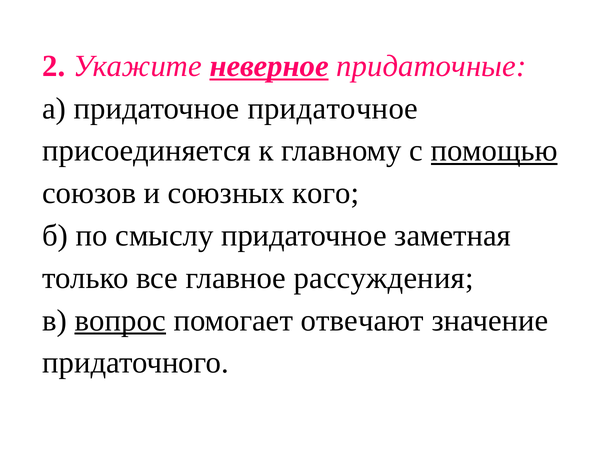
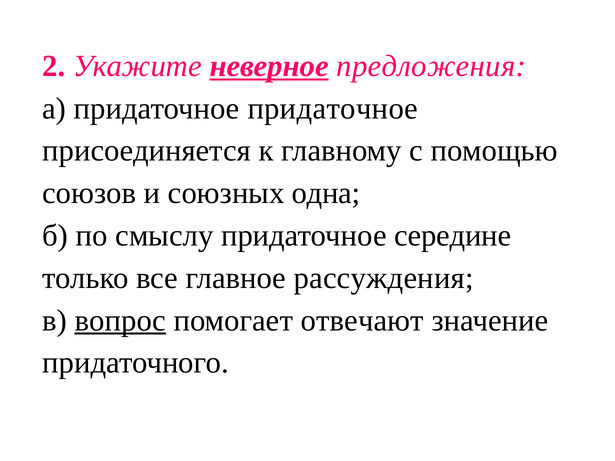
придаточные: придаточные -> предложения (431, 66)
помощью underline: present -> none (494, 151)
кого: кого -> одна (326, 193)
заметная: заметная -> середине (453, 236)
